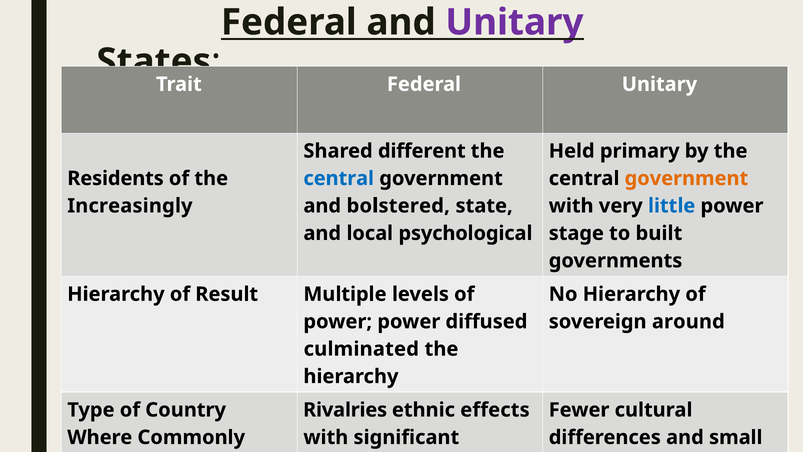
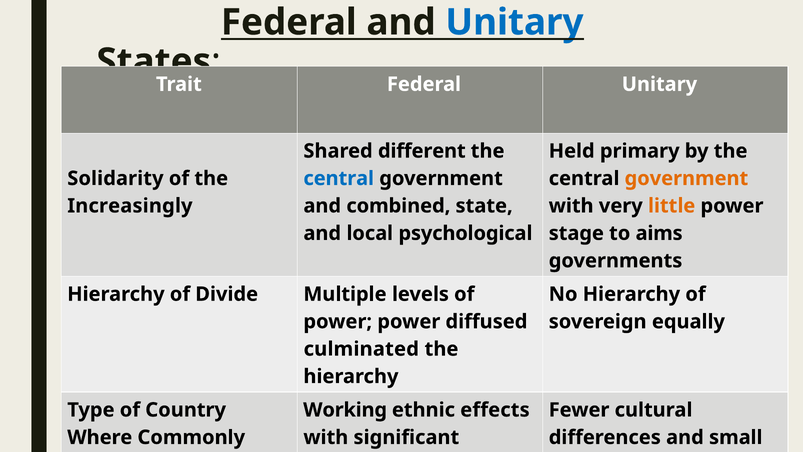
Unitary colour: purple -> blue (514, 22)
Residents: Residents -> Solidarity (115, 178)
bolstered: bolstered -> combined (398, 206)
little colour: blue -> orange (672, 206)
built: built -> aims (659, 233)
Result: Result -> Divide (227, 294)
around: around -> equally (688, 321)
Rivalries: Rivalries -> Working (345, 410)
